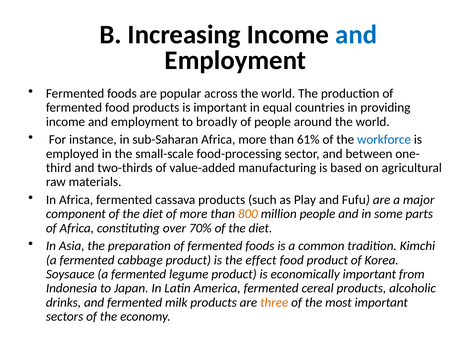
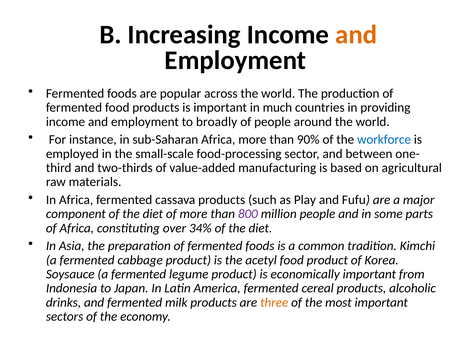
and colour: blue -> orange (356, 35)
equal: equal -> much (277, 108)
61%: 61% -> 90% (308, 140)
800 colour: orange -> purple (248, 214)
70%: 70% -> 34% (200, 228)
effect: effect -> acetyl (261, 260)
